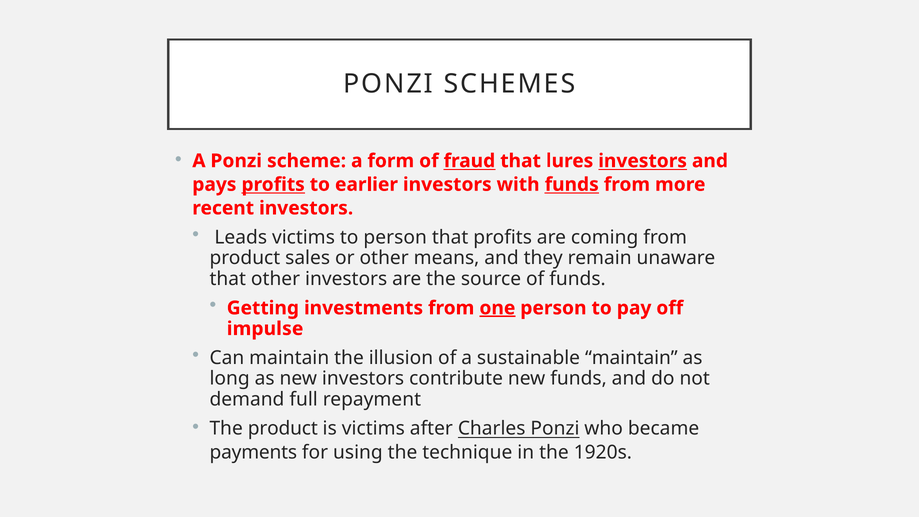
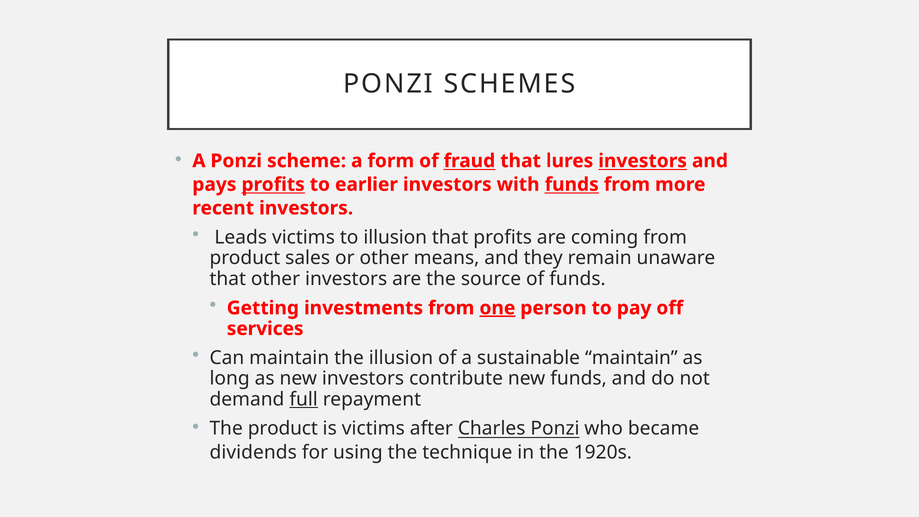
to person: person -> illusion (395, 237)
impulse: impulse -> services (265, 329)
full underline: none -> present (304, 399)
payments: payments -> dividends (253, 452)
